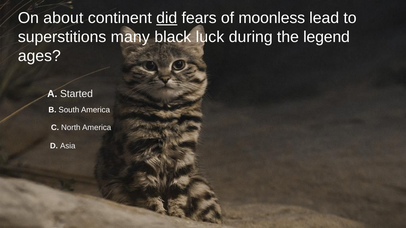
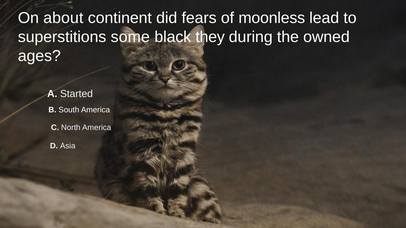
did underline: present -> none (167, 18)
many: many -> some (130, 37)
luck: luck -> they (210, 37)
legend: legend -> owned (326, 37)
